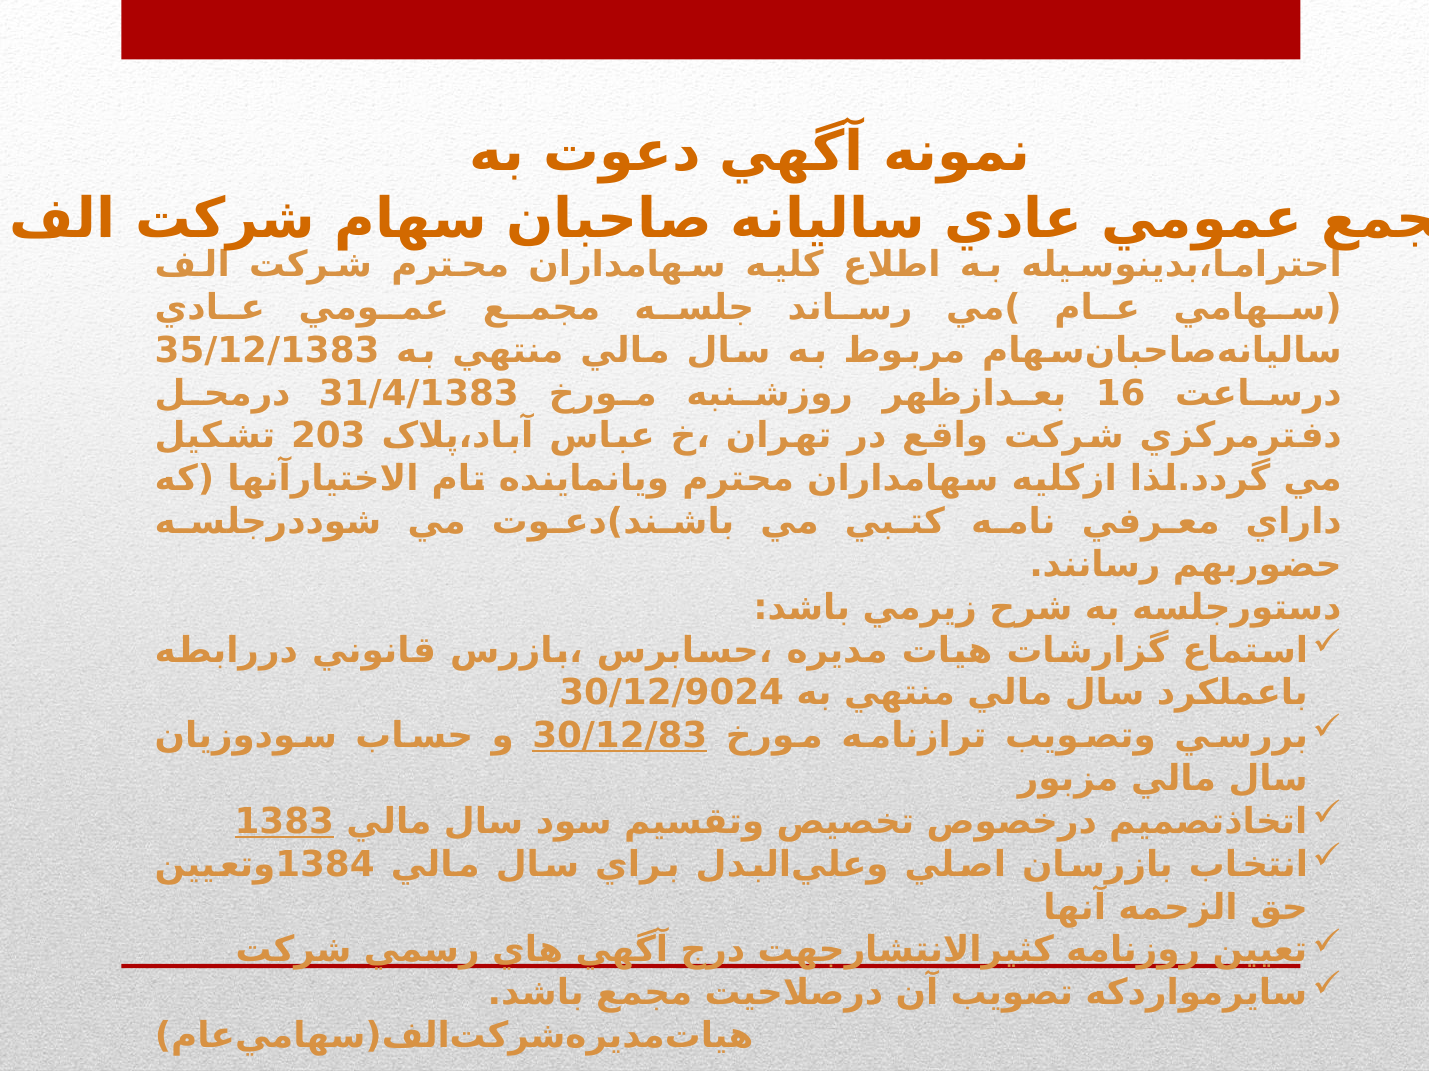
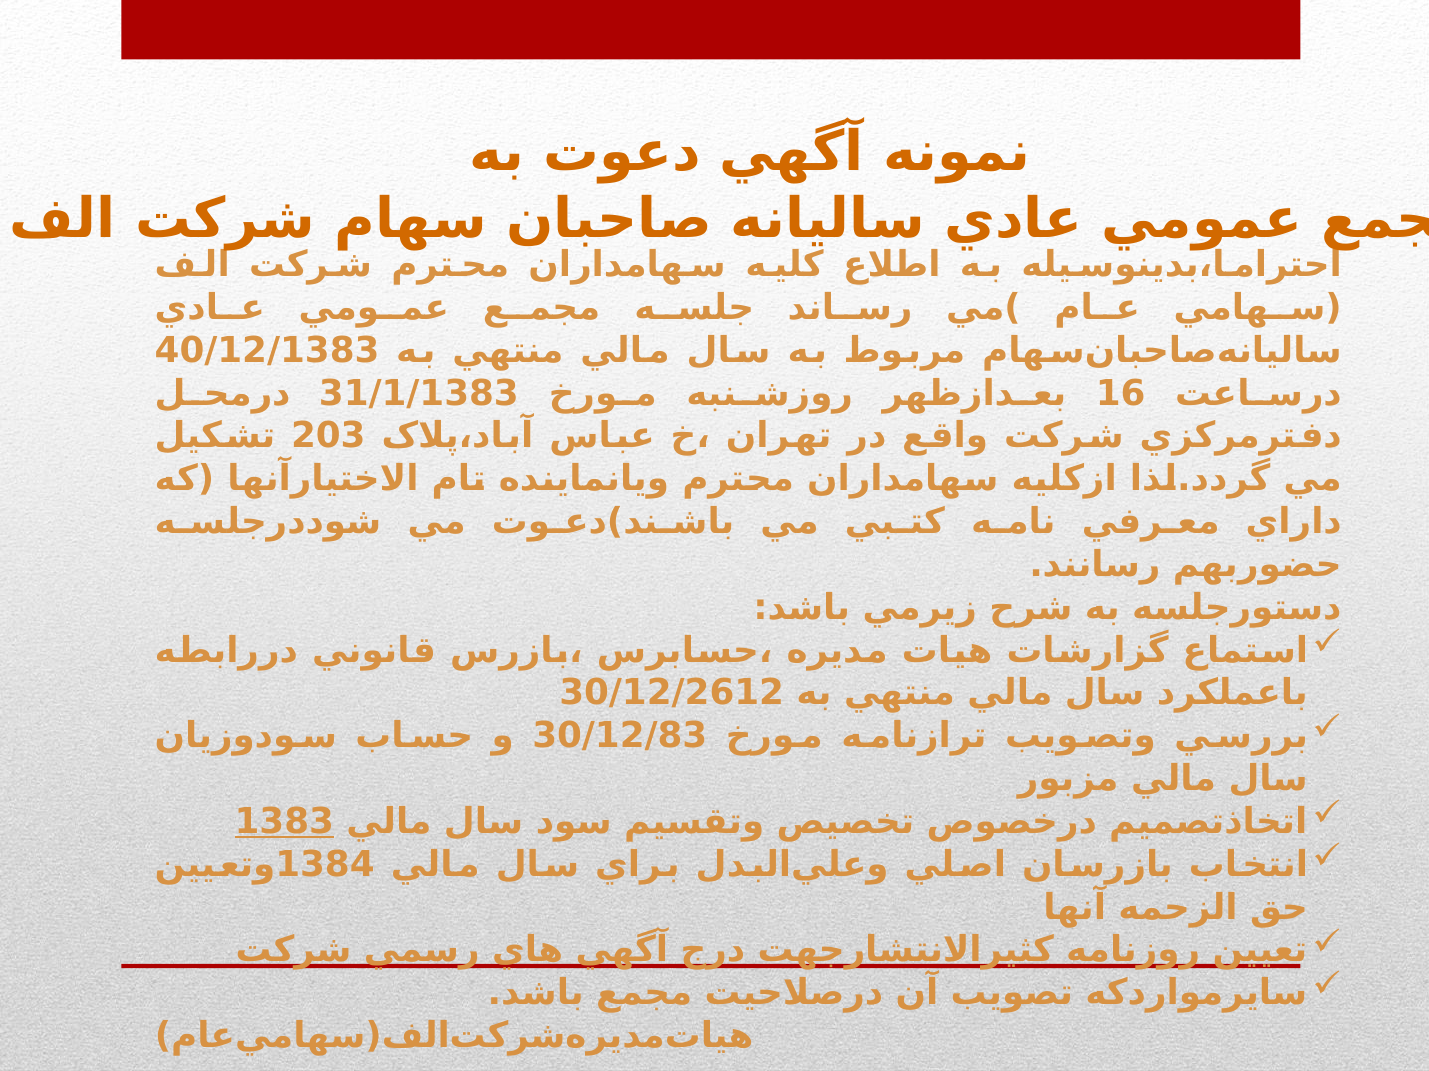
35/12/1383: 35/12/1383 -> 40/12/1383 (267, 351)
31/4/1383: 31/4/1383 -> 31/1/1383 (419, 394)
30/12/9024: 30/12/9024 -> 30/12/2612 (672, 694)
30/12/83 underline: present -> none (620, 737)
